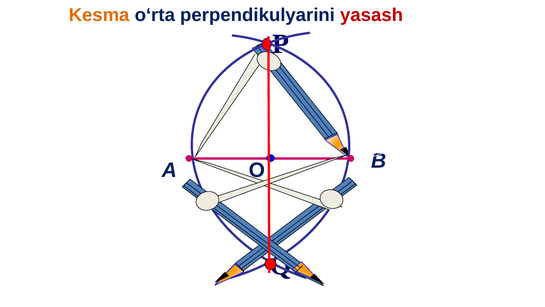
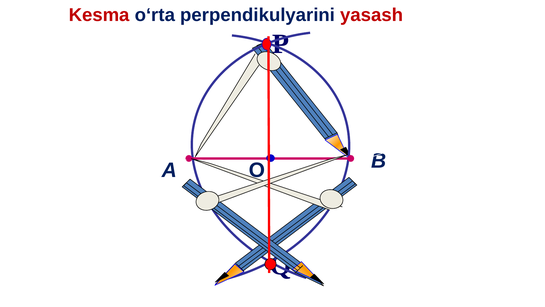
Kesma colour: orange -> red (99, 15)
